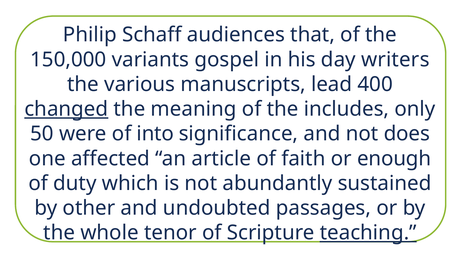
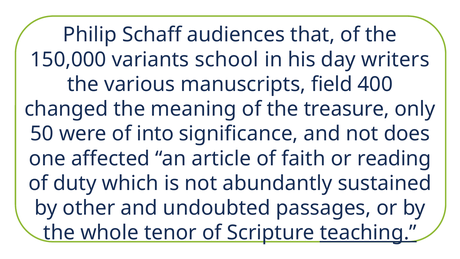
gospel: gospel -> school (227, 60)
lead: lead -> field (332, 84)
changed underline: present -> none (66, 109)
includes: includes -> treasure (347, 109)
enough: enough -> reading (394, 158)
